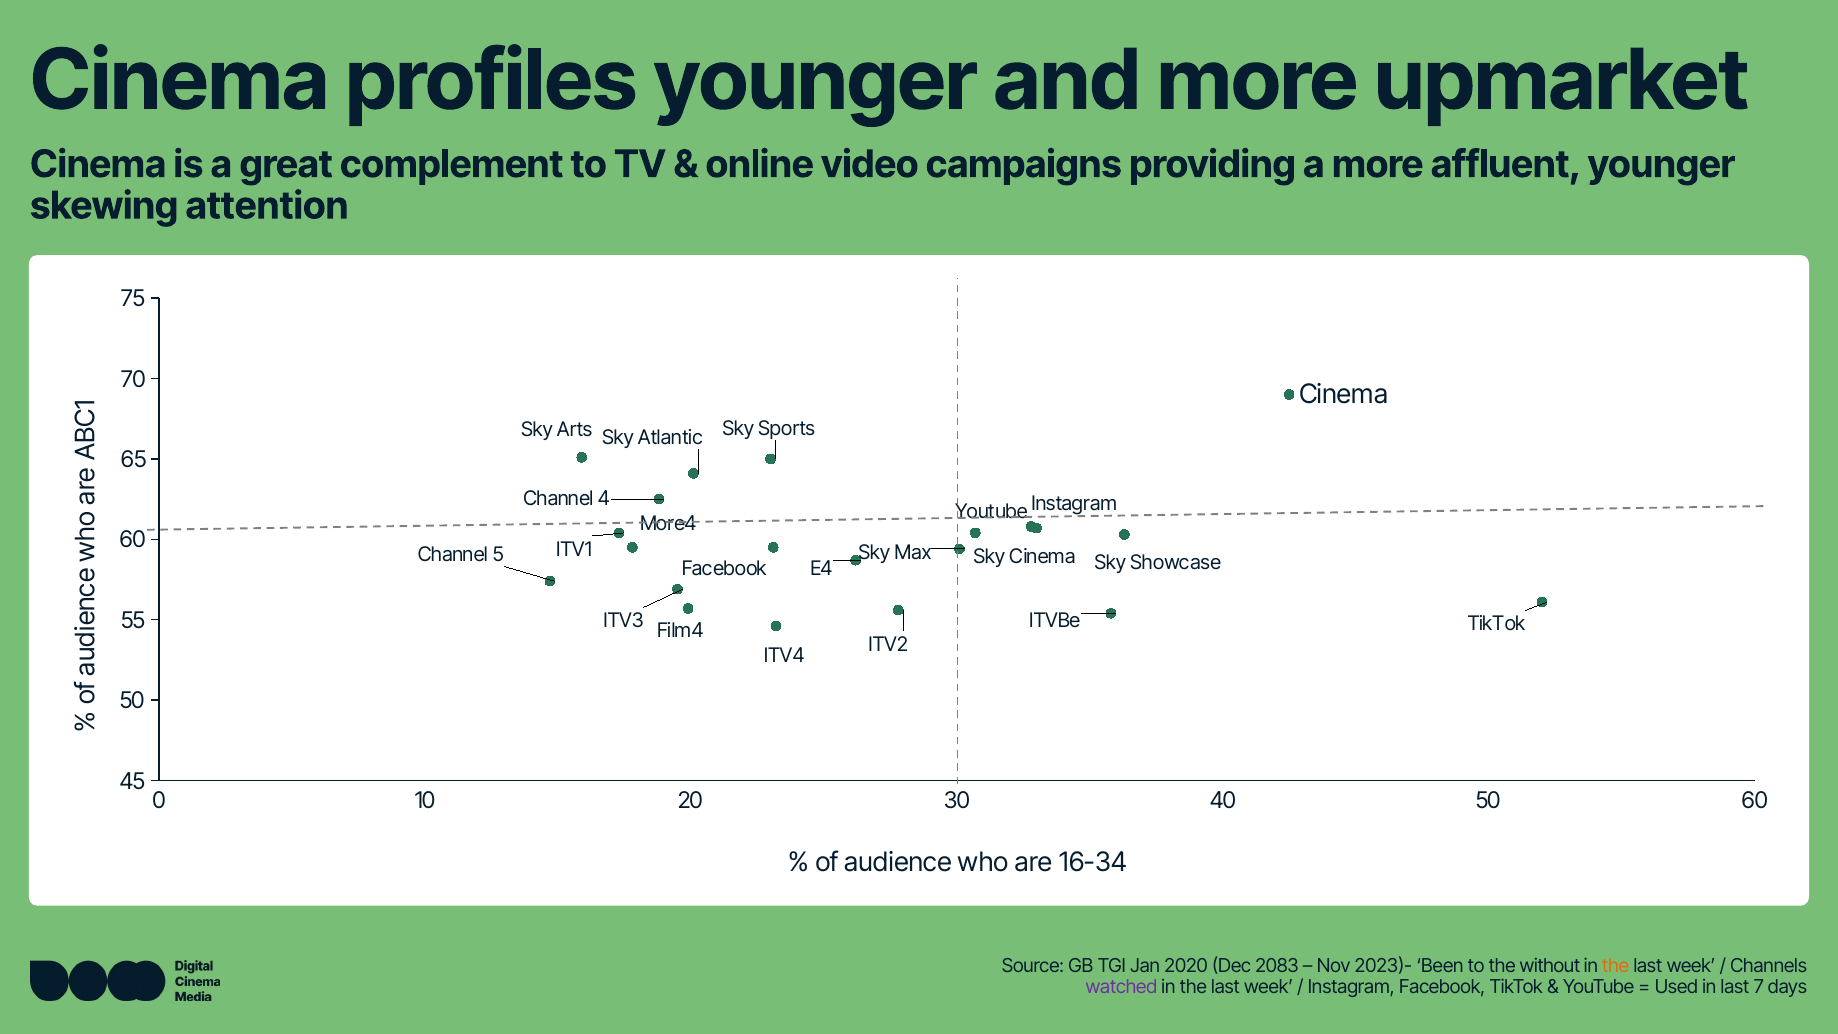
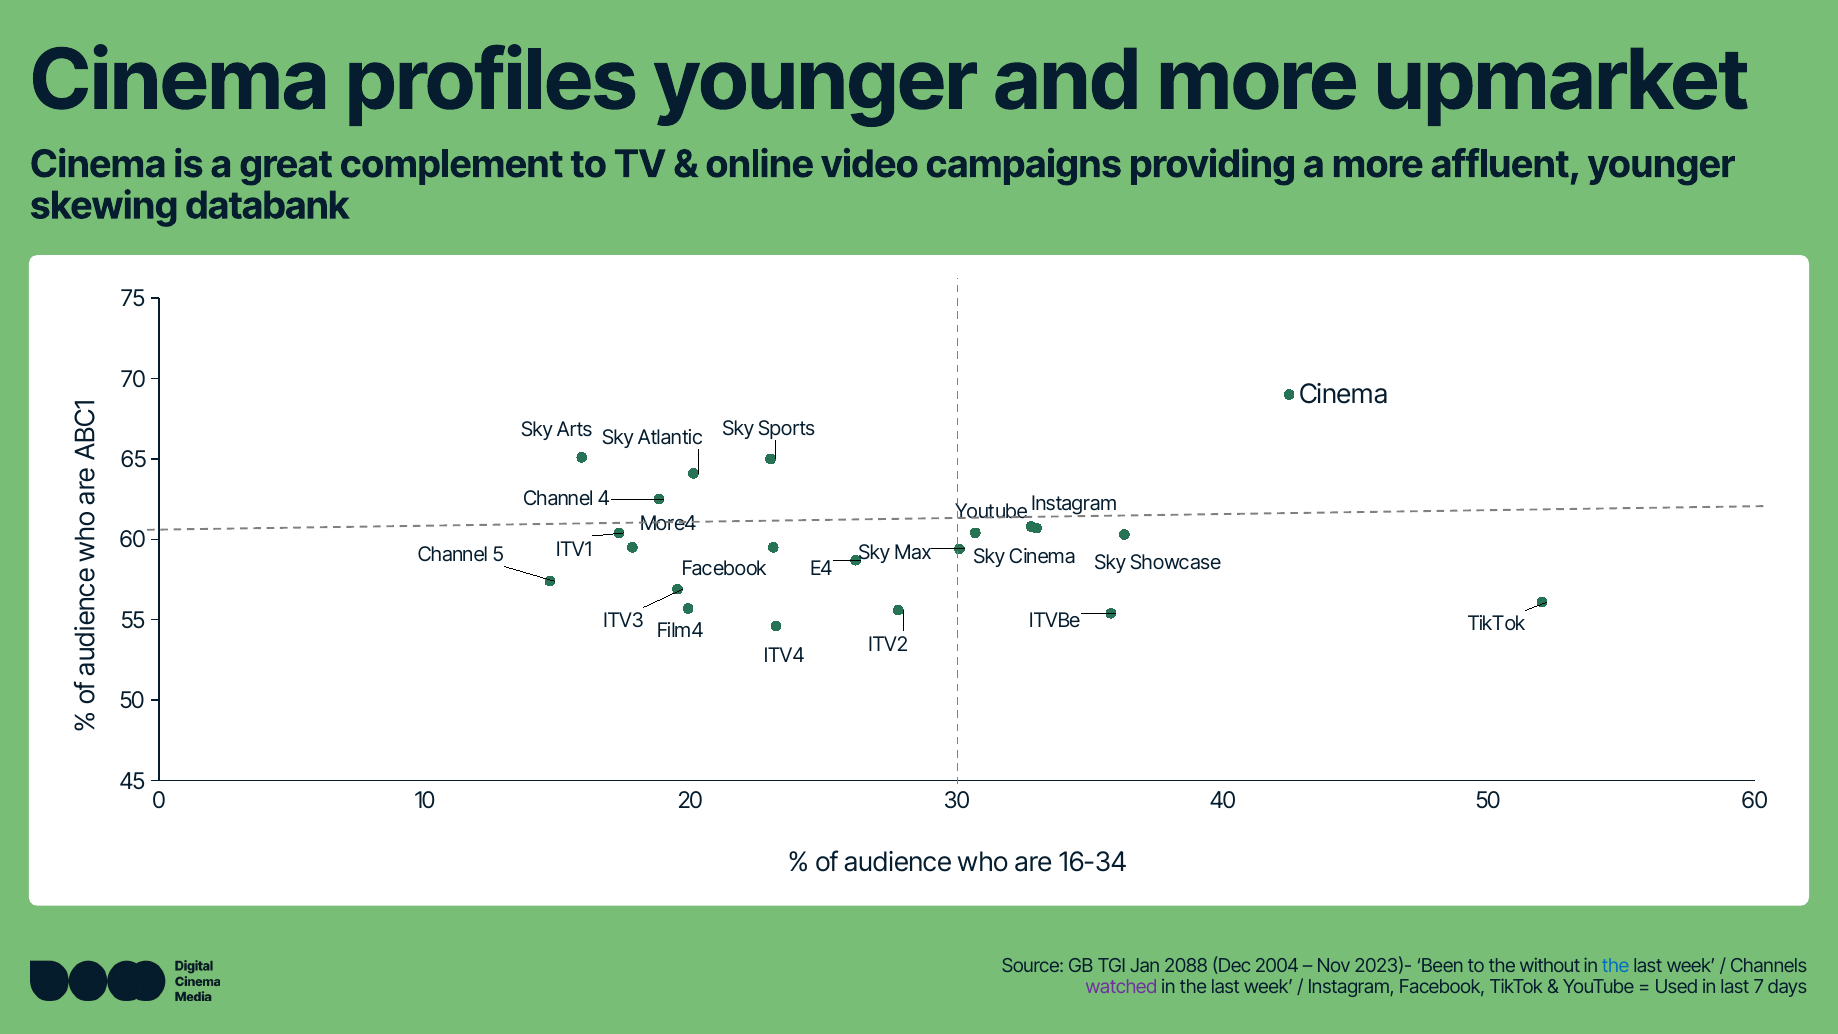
attention: attention -> databank (267, 206)
2020: 2020 -> 2088 (1186, 967)
2083: 2083 -> 2004 (1277, 967)
the colour: orange -> blue (1616, 967)
